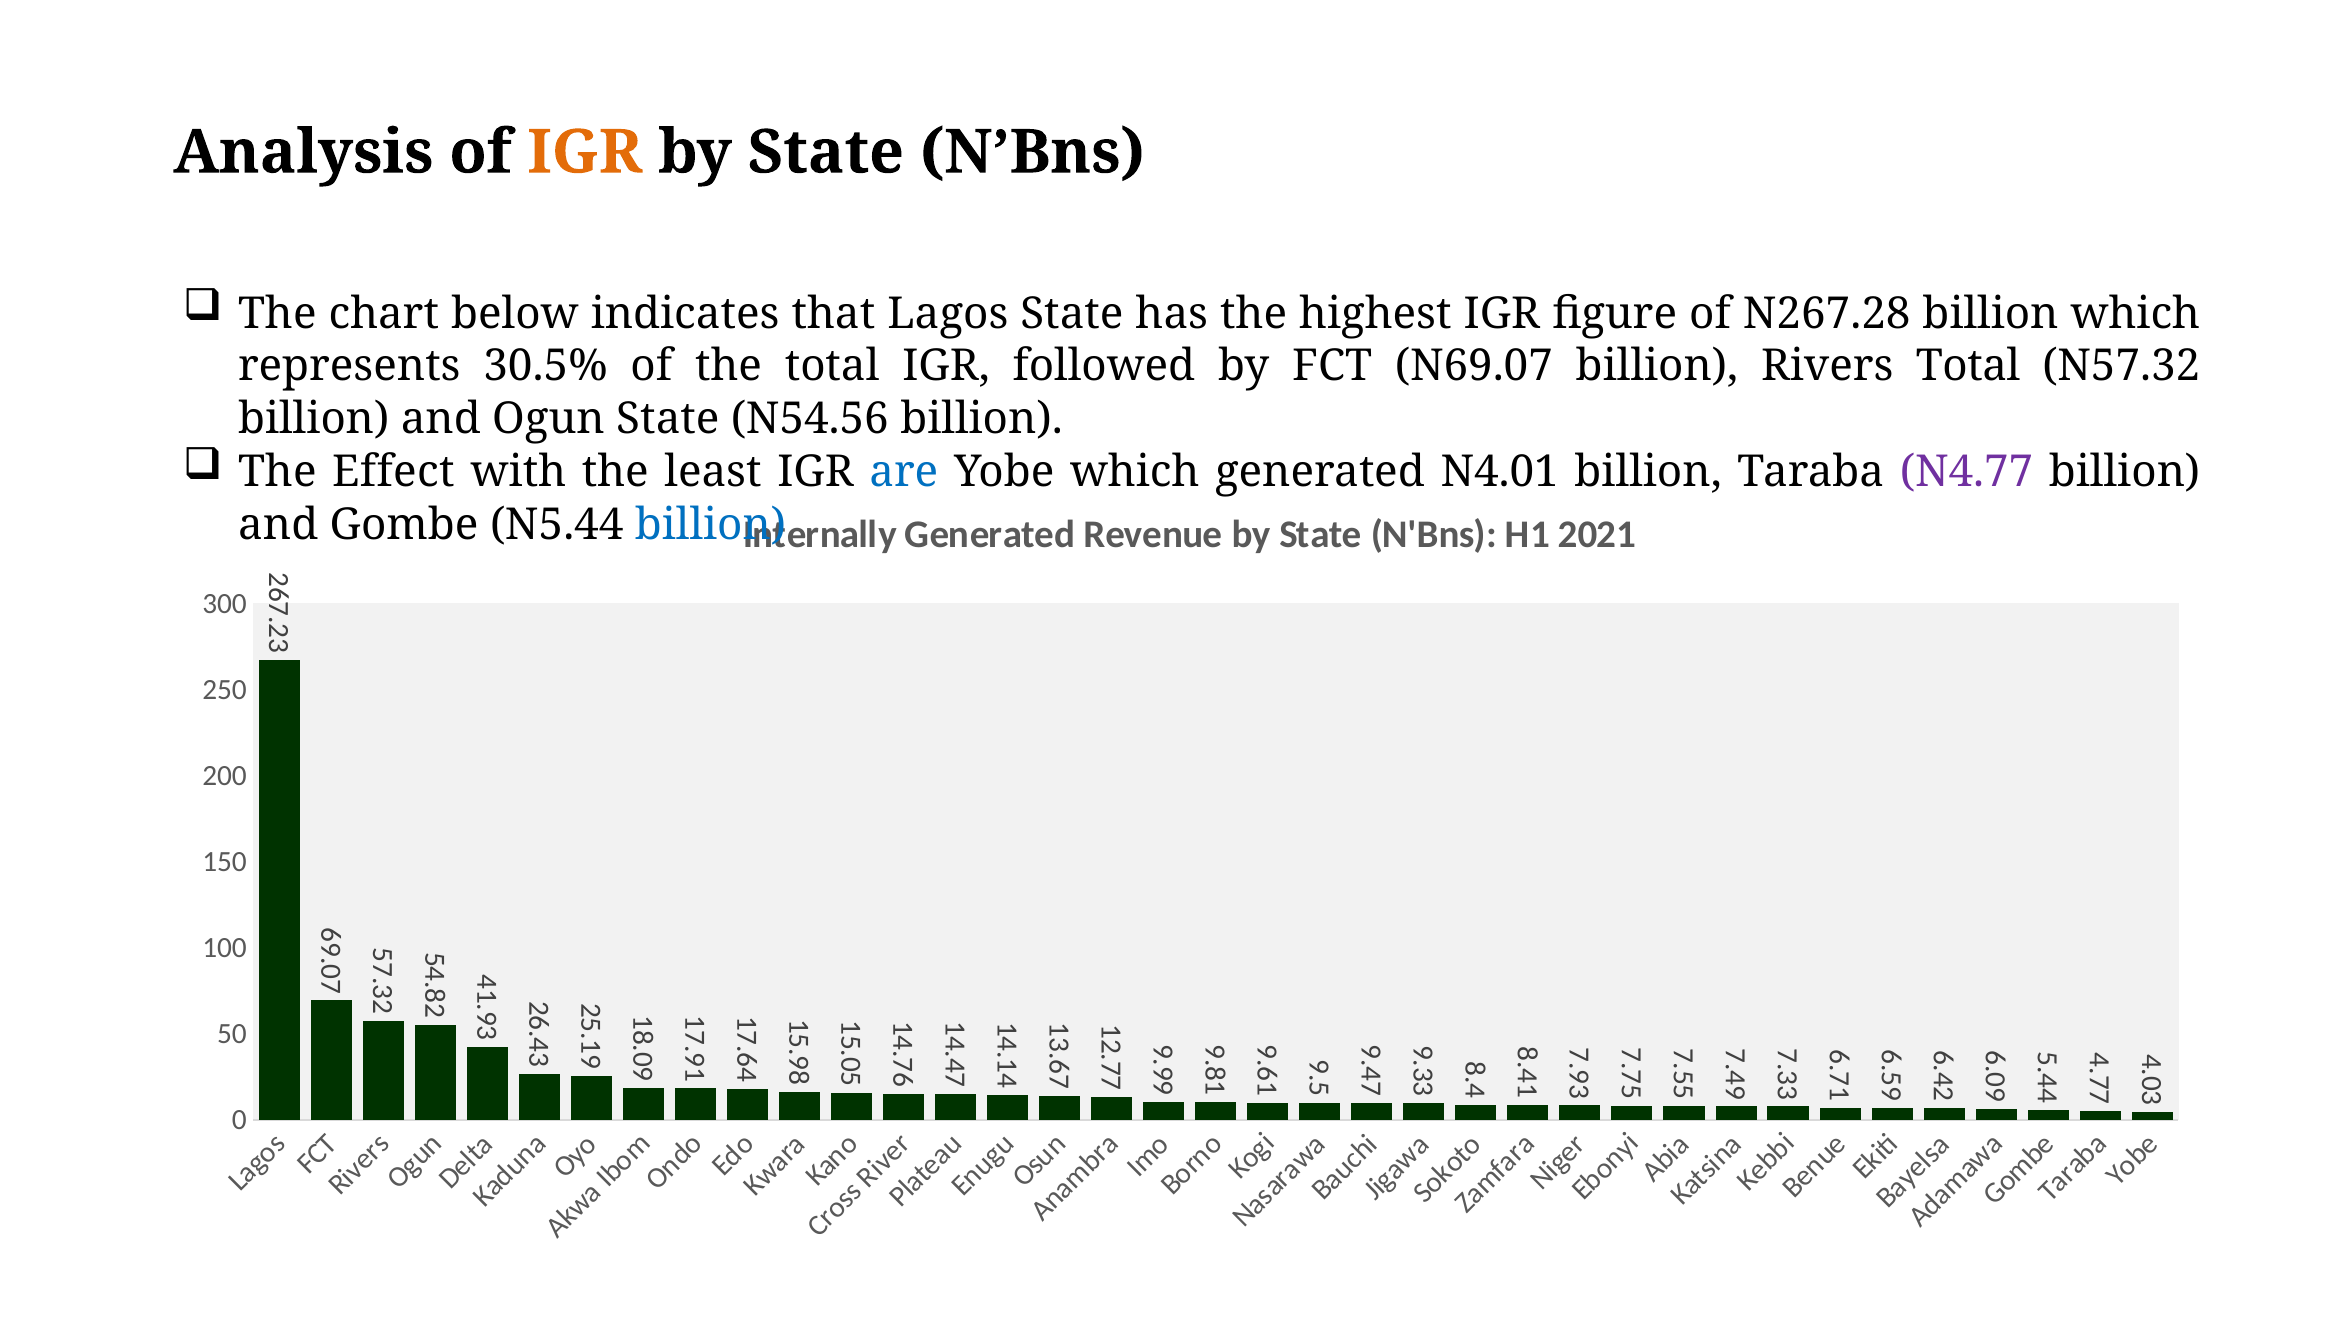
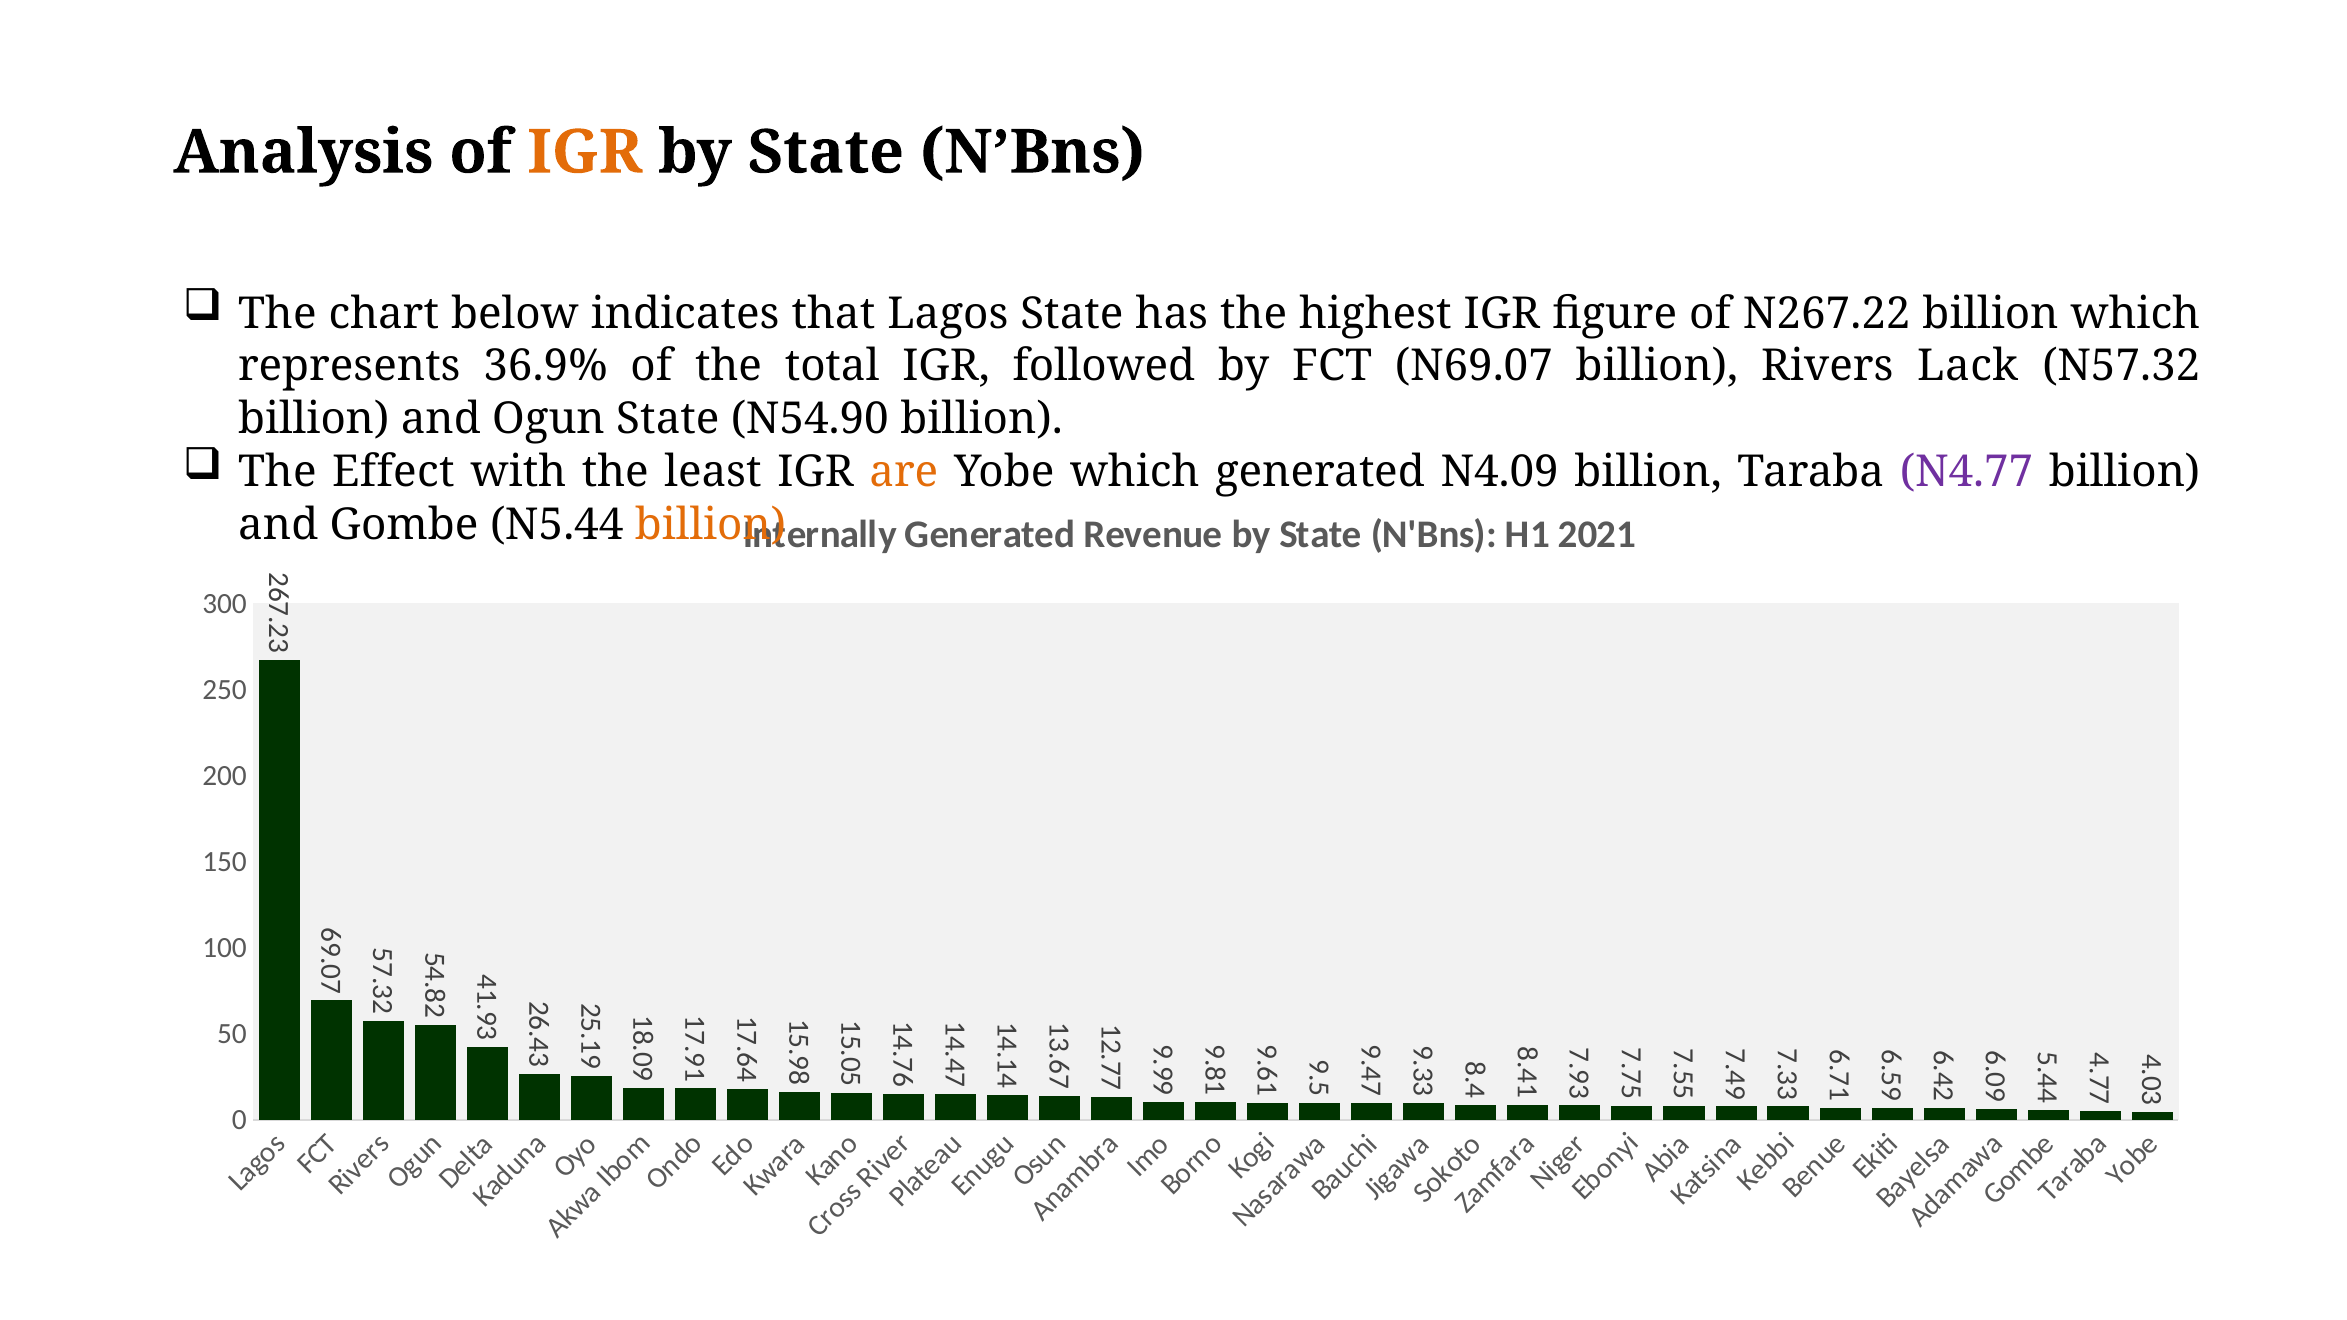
N267.28: N267.28 -> N267.22 (1827, 314)
30.5%: 30.5% -> 36.9% (546, 366)
Rivers Total: Total -> Lack (1968, 366)
N54.56: N54.56 -> N54.90 (810, 419)
are colour: blue -> orange (904, 472)
N4.01: N4.01 -> N4.09 (1500, 472)
billion colour: blue -> orange (711, 525)
